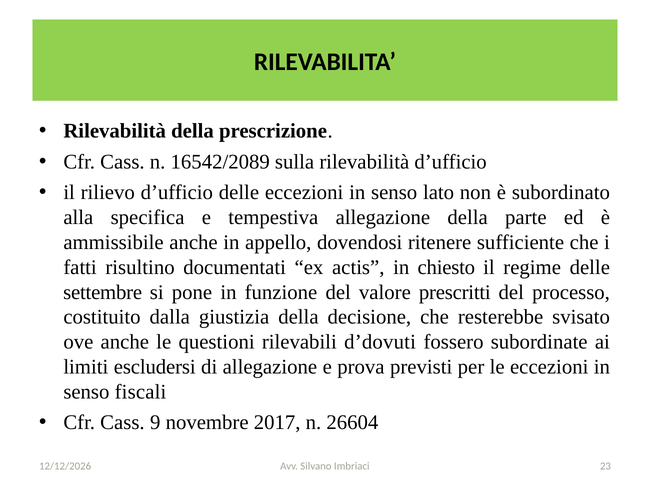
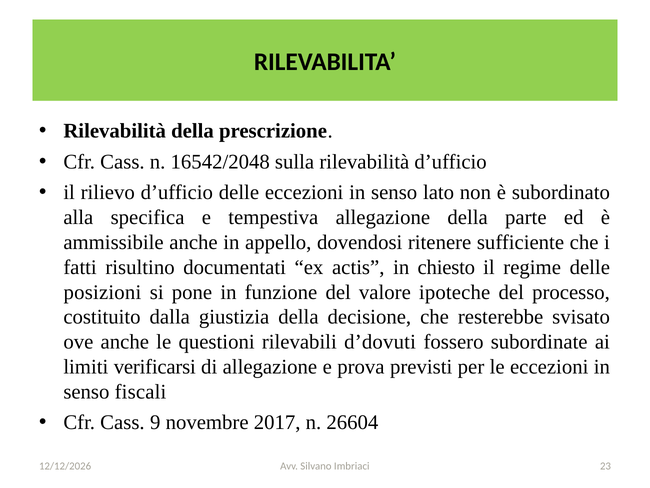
16542/2089: 16542/2089 -> 16542/2048 (220, 162)
settembre: settembre -> posizioni (102, 292)
prescritti: prescritti -> ipoteche (455, 292)
escludersi: escludersi -> verificarsi (155, 367)
